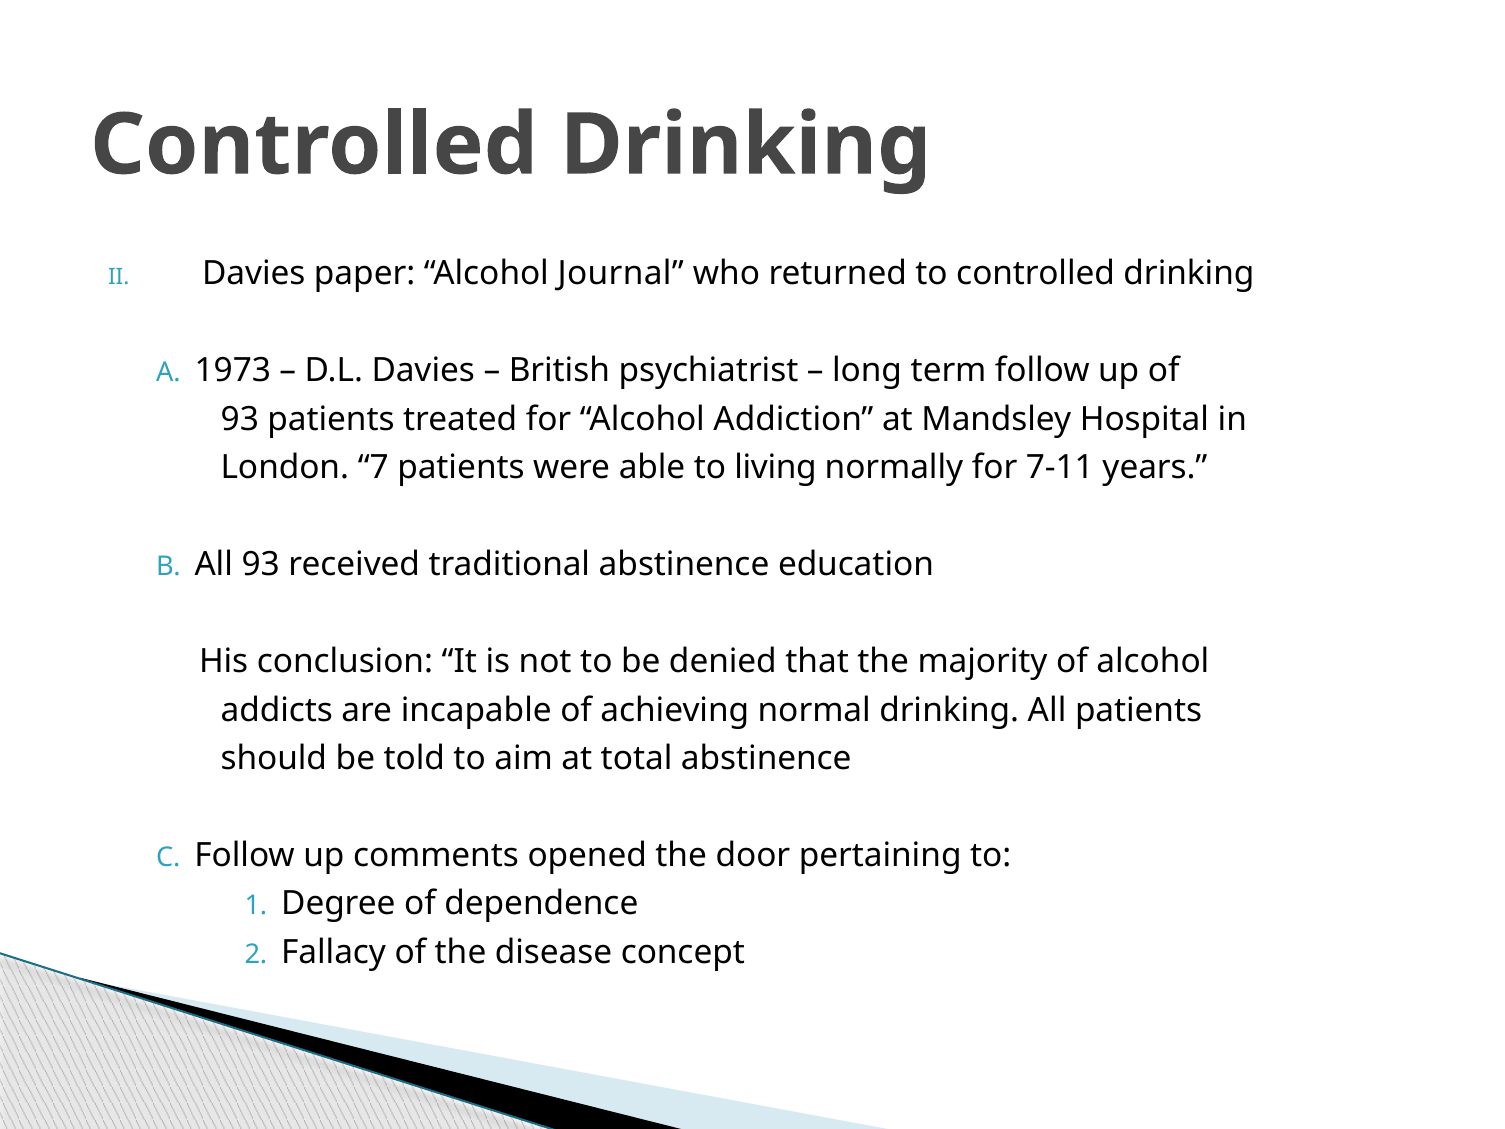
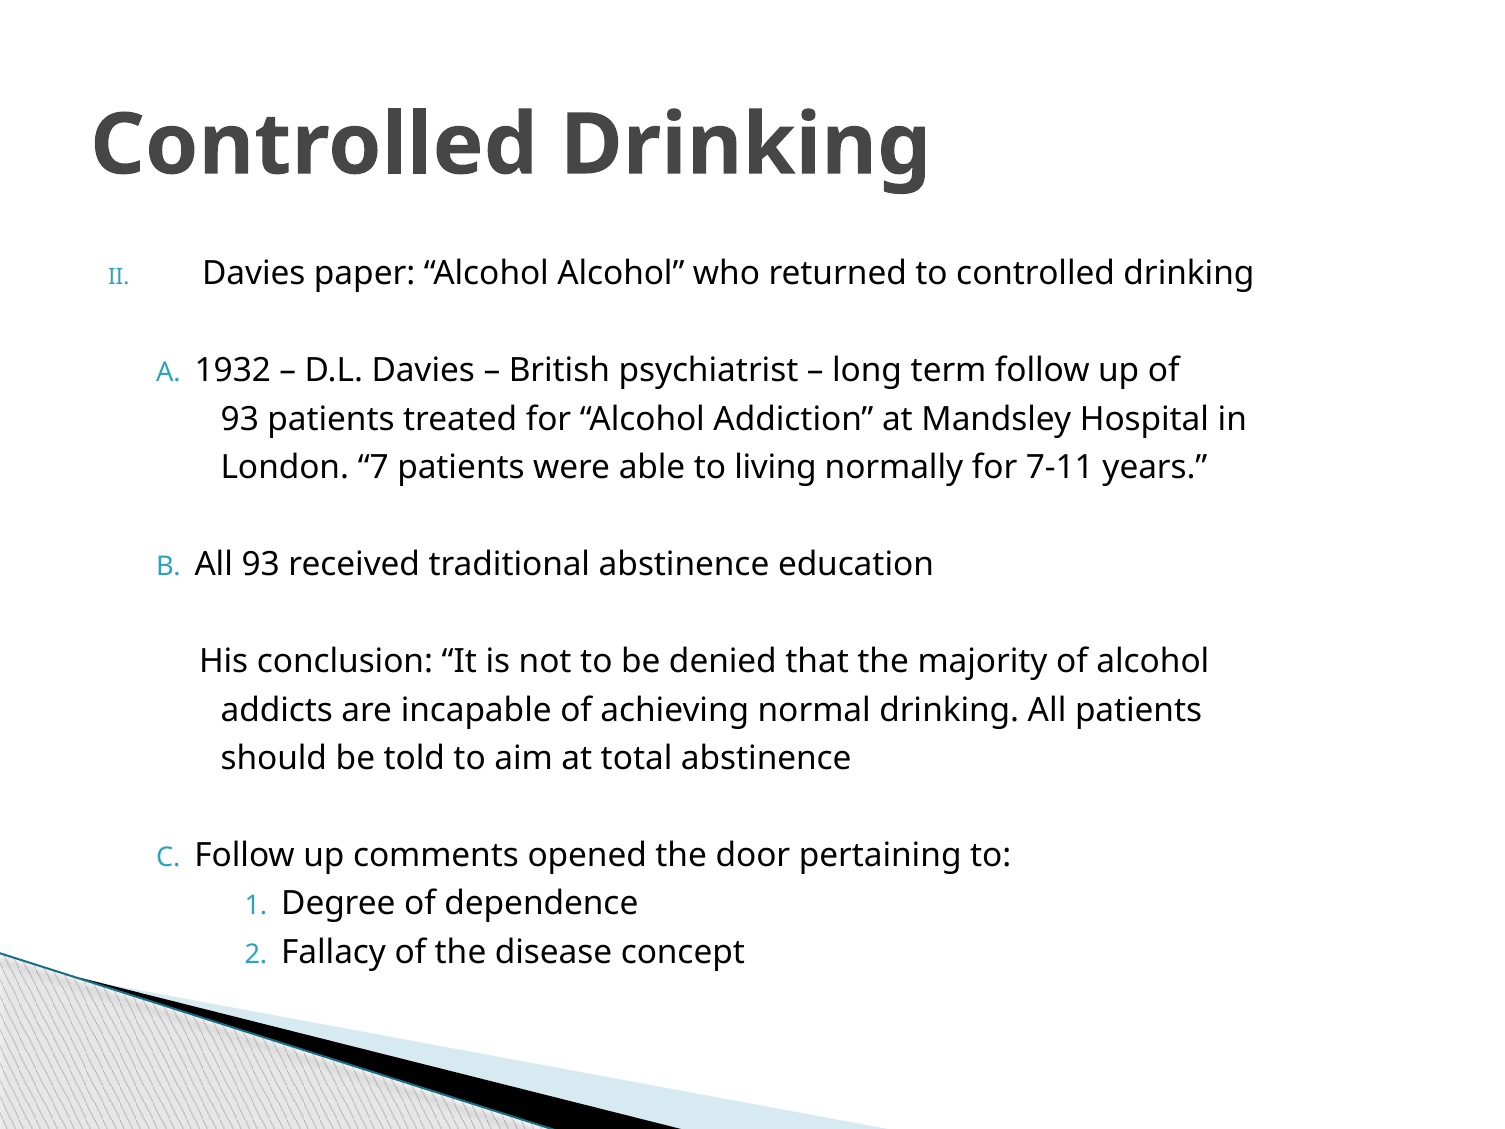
Alcohol Journal: Journal -> Alcohol (621, 274)
1973: 1973 -> 1932 (233, 371)
